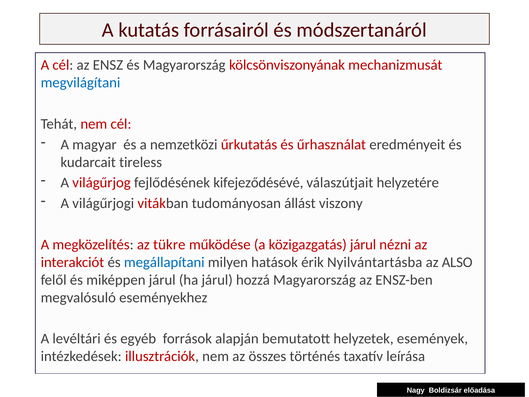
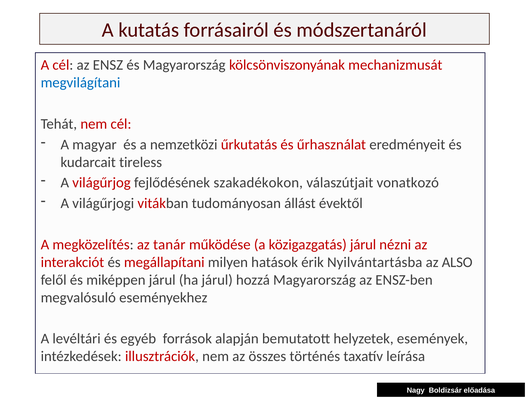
kifejeződésévé: kifejeződésévé -> szakadékokon (258, 183)
helyzetére: helyzetére -> vonatkozó (408, 183)
viszony: viszony -> évektől (341, 203)
tükre: tükre -> tanár (169, 244)
megállapítani colour: blue -> red (164, 262)
